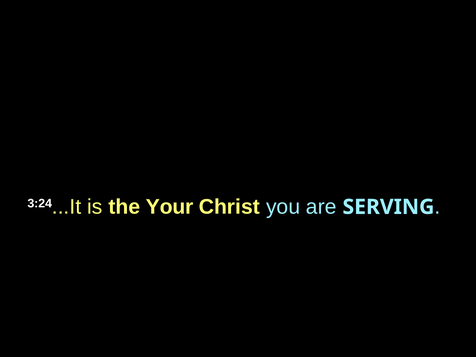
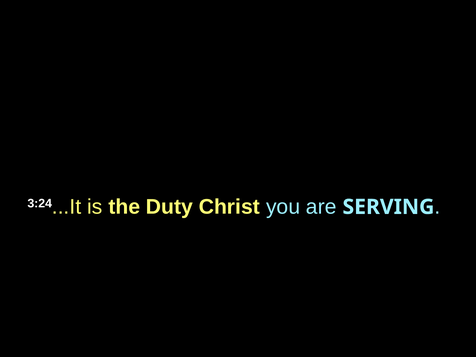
Your: Your -> Duty (169, 207)
